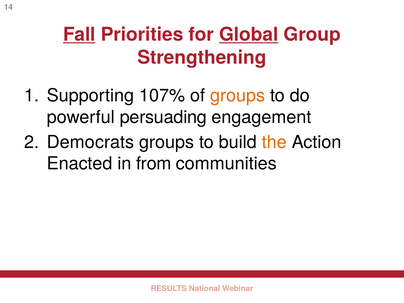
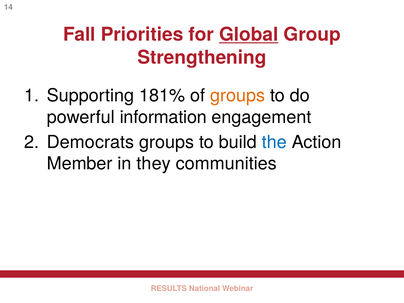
Fall underline: present -> none (79, 35)
107%: 107% -> 181% (162, 96)
persuading: persuading -> information (163, 117)
the colour: orange -> blue (274, 142)
Enacted: Enacted -> Member (80, 164)
from: from -> they (154, 164)
